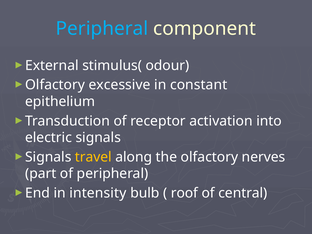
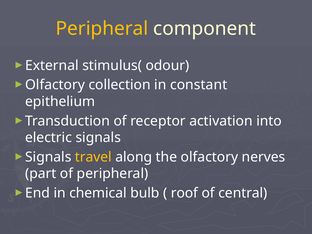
Peripheral colour: light blue -> yellow (102, 29)
excessive: excessive -> collection (120, 85)
intensity: intensity -> chemical (98, 193)
